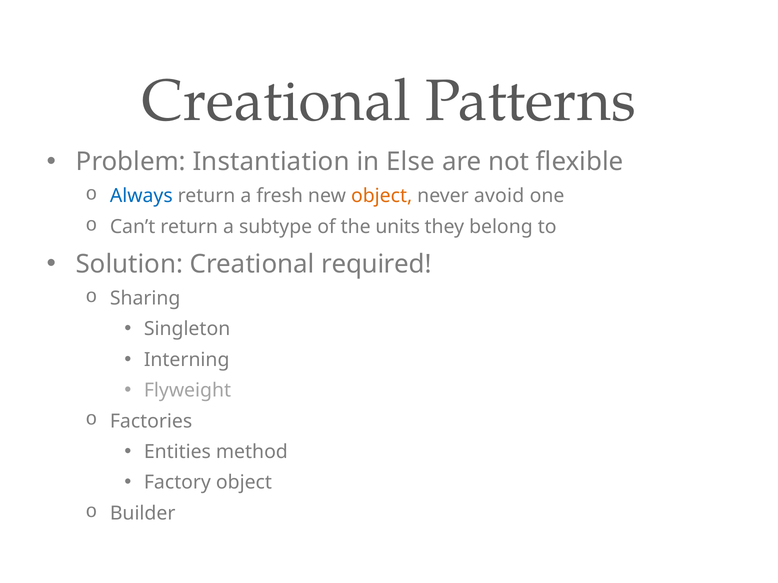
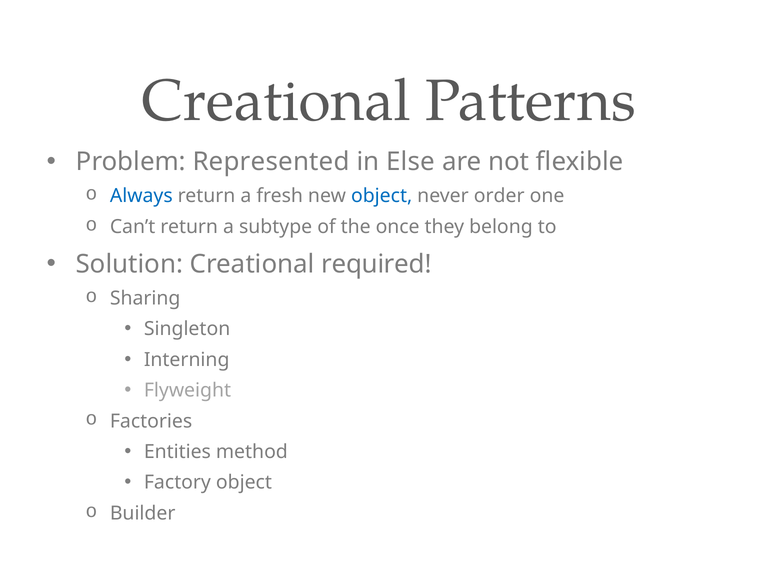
Instantiation: Instantiation -> Represented (271, 162)
object colour: orange -> blue (382, 196)
avoid: avoid -> order (499, 196)
units: units -> once (398, 227)
